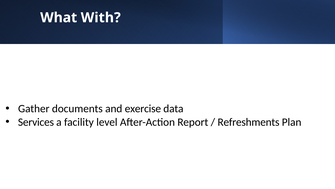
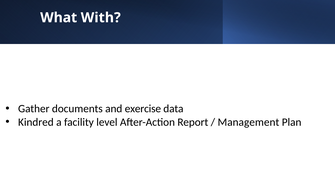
Services: Services -> Kindred (36, 122)
Refreshments: Refreshments -> Management (248, 122)
